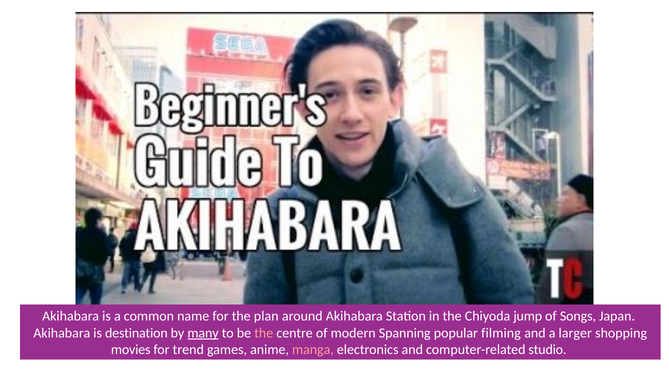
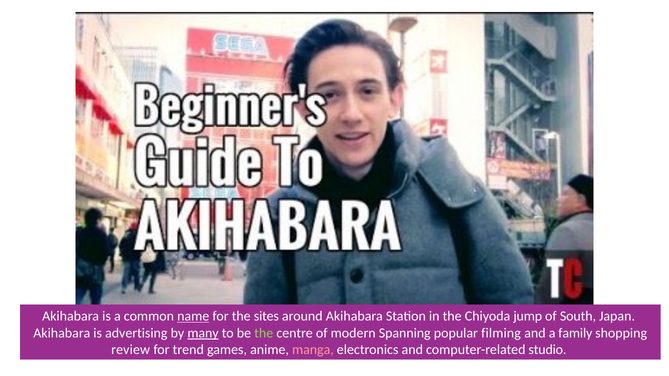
name underline: none -> present (193, 317)
plan: plan -> sites (266, 317)
Songs: Songs -> South (578, 317)
destination: destination -> advertising (136, 333)
the colour: pink -> light green (264, 333)
larger: larger -> family (575, 333)
movies: movies -> review (131, 350)
